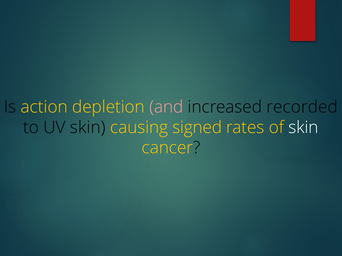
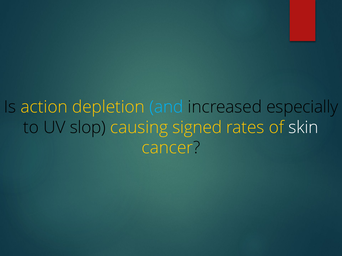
and colour: pink -> light blue (166, 107)
recorded: recorded -> especially (302, 107)
UV skin: skin -> slop (88, 128)
